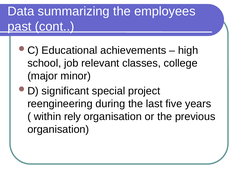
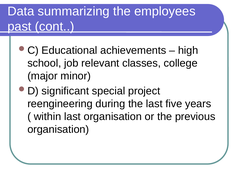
within rely: rely -> last (72, 116)
